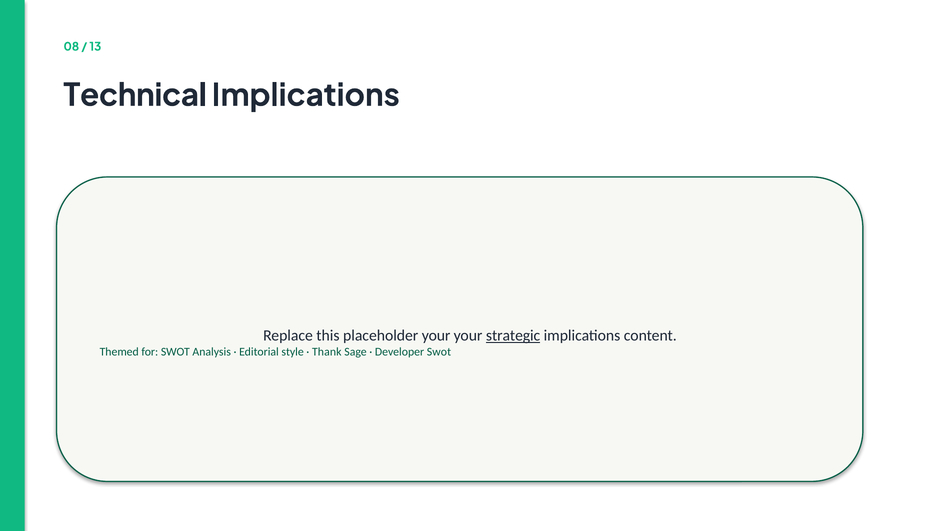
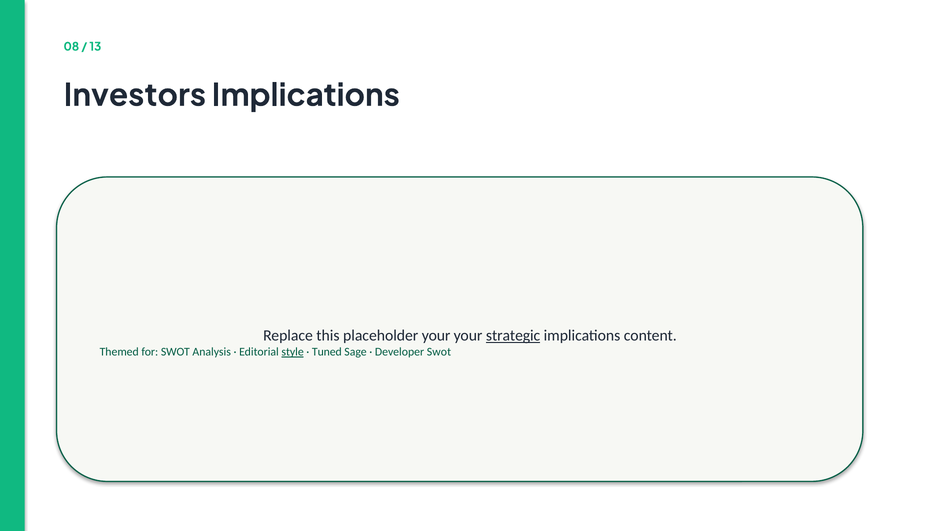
Technical: Technical -> Investors (135, 95)
style underline: none -> present (293, 351)
Thank: Thank -> Tuned (327, 351)
